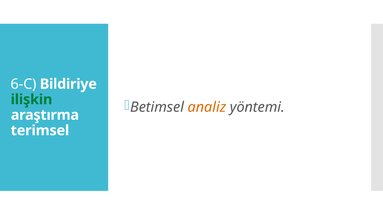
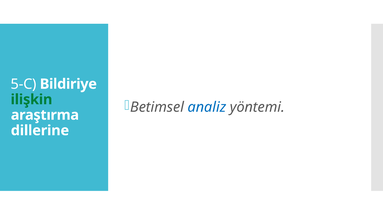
6-C: 6-C -> 5-C (24, 84)
analiz colour: orange -> blue (207, 107)
terimsel: terimsel -> dillerine (40, 131)
